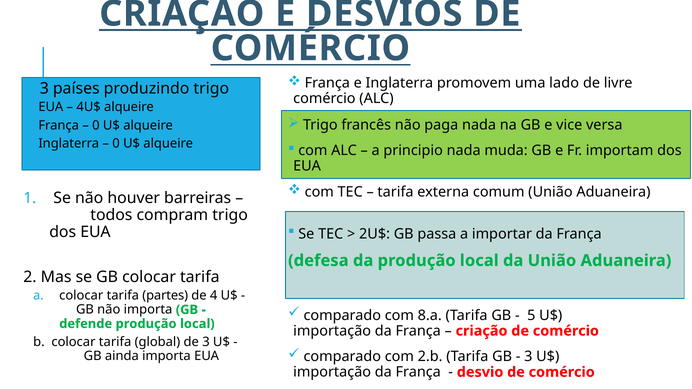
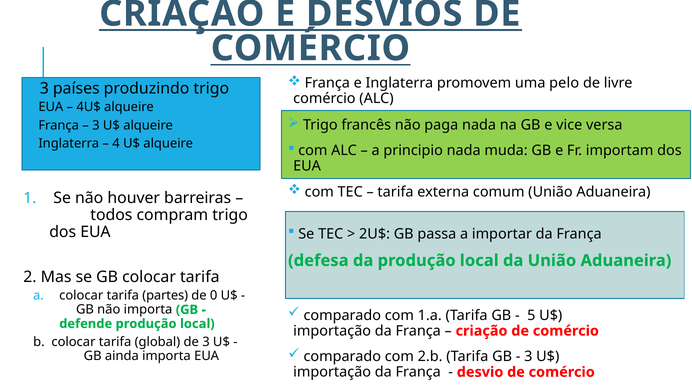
lado: lado -> pelo (564, 83)
0: 0 -> 3 (96, 125)
0: 0 -> 4 (116, 144)
4: 4 -> 0 (214, 296)
8.a: 8.a -> 1.a (430, 316)
